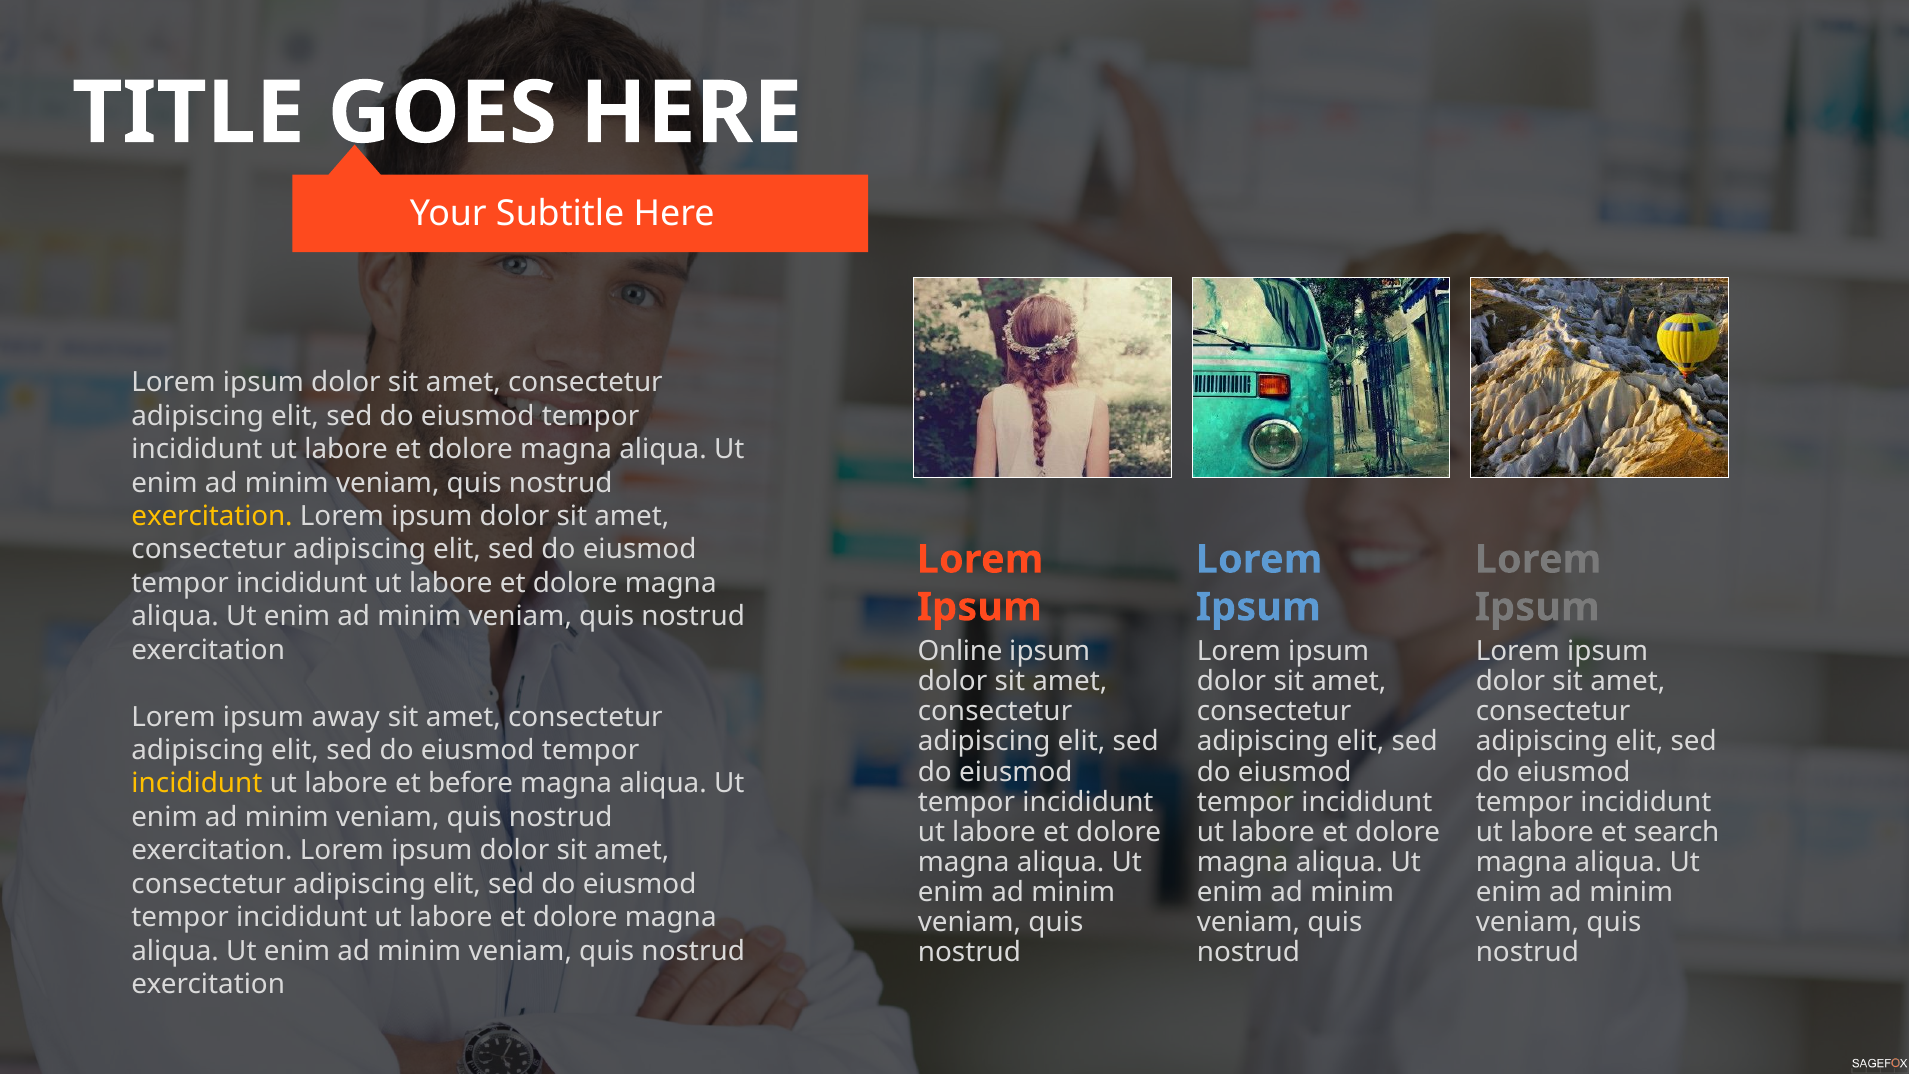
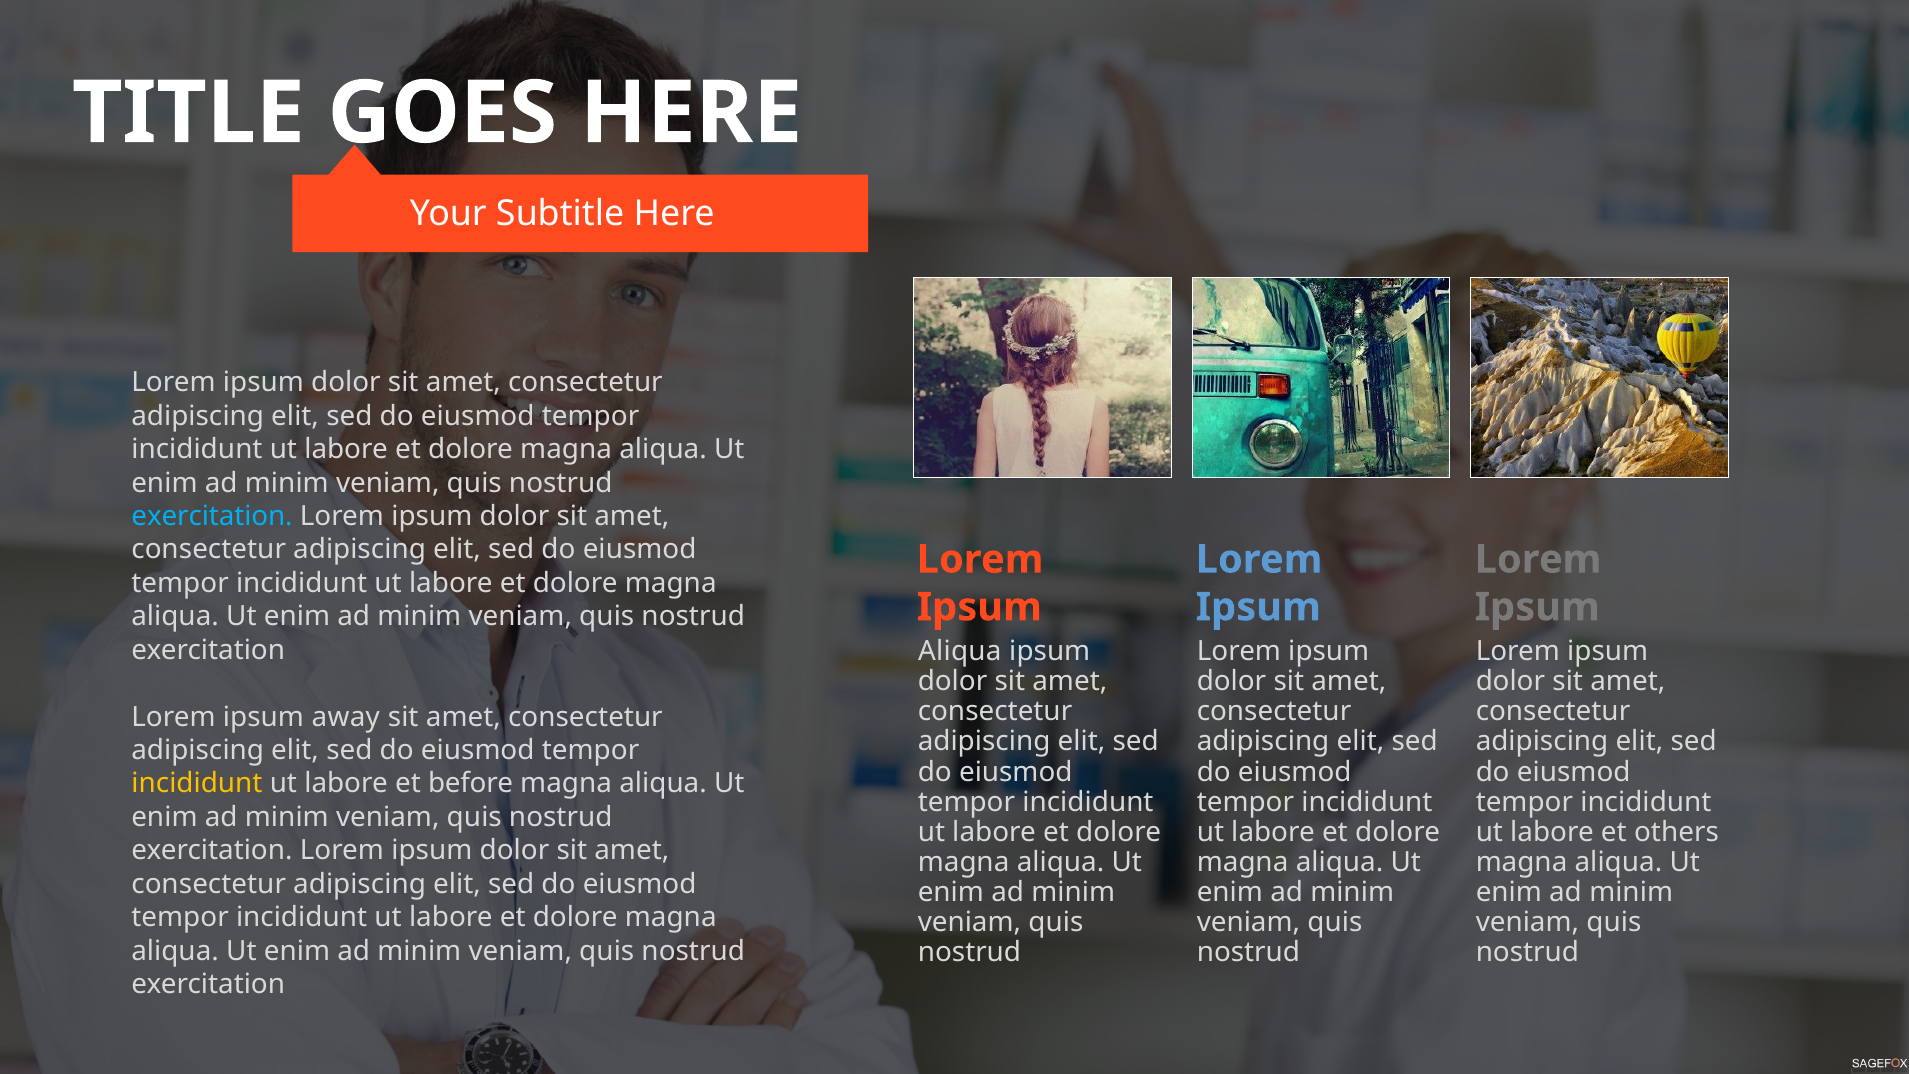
exercitation colour: yellow -> light blue (212, 516)
Online: Online -> Aliqua (960, 651)
search: search -> others (1676, 832)
